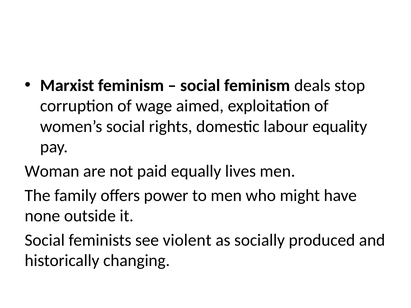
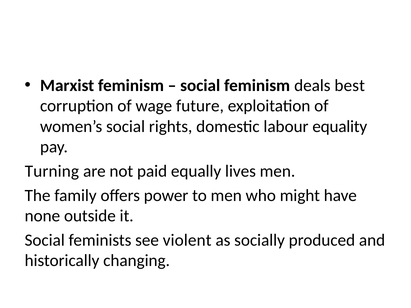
stop: stop -> best (350, 85)
aimed: aimed -> future (200, 106)
Woman: Woman -> Turning (52, 171)
